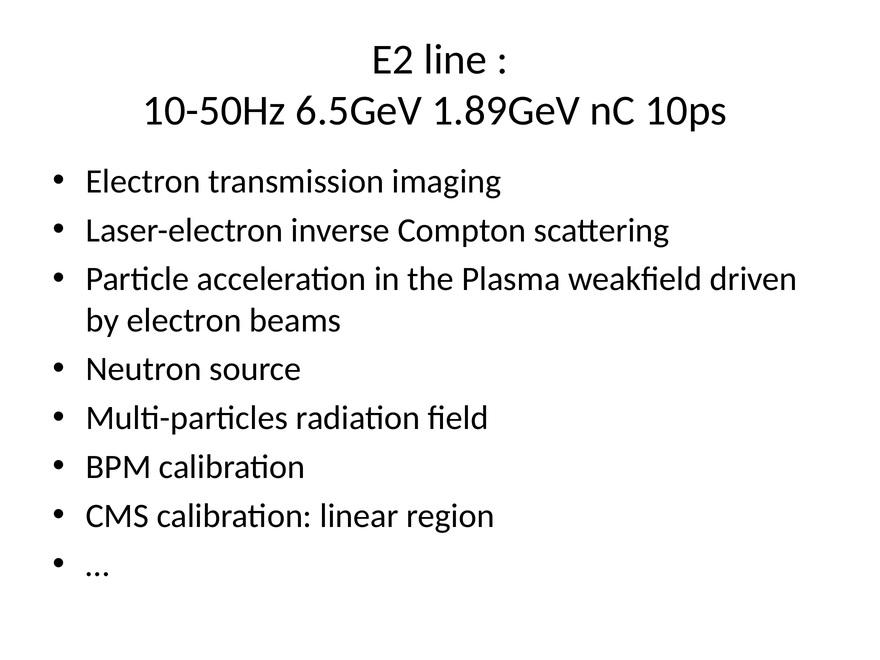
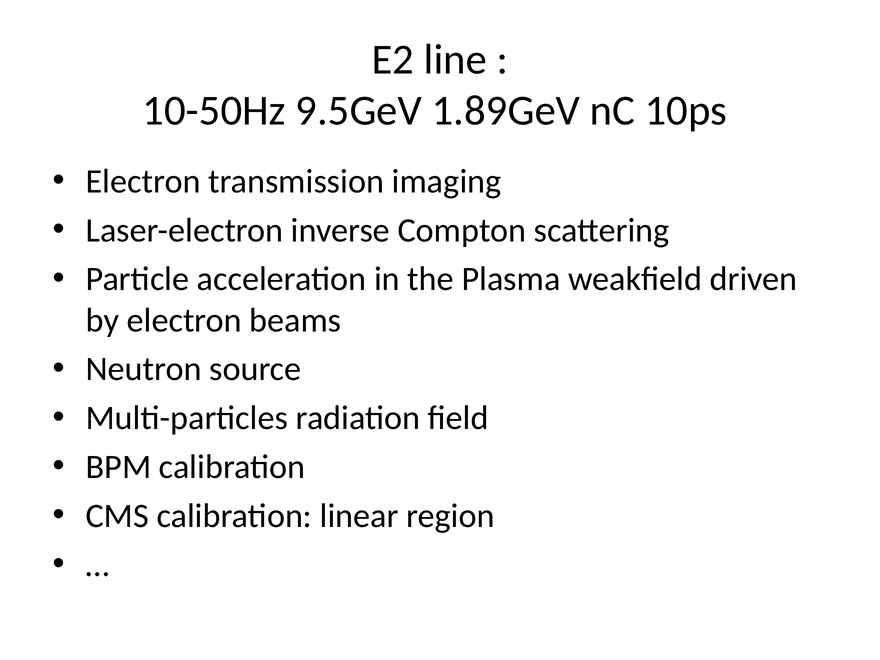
6.5GeV: 6.5GeV -> 9.5GeV (359, 111)
